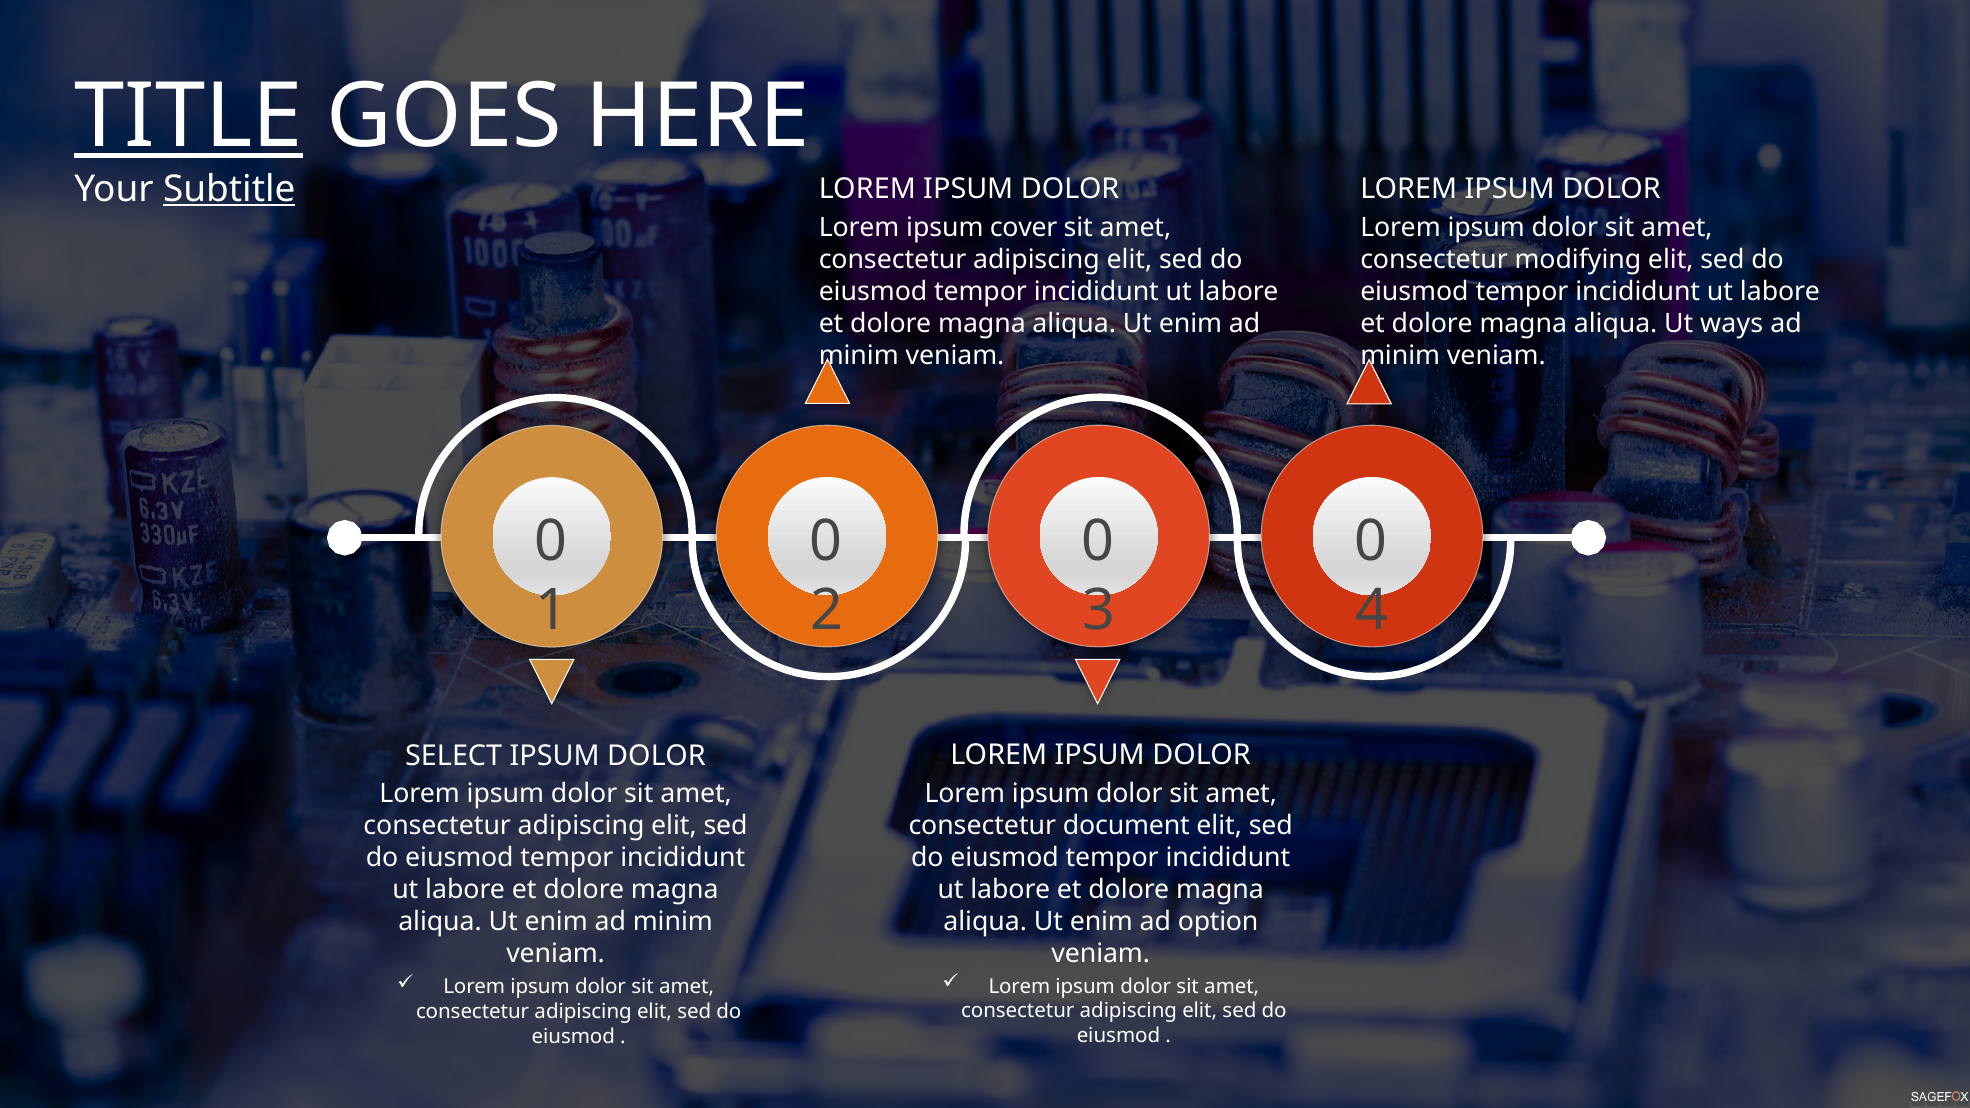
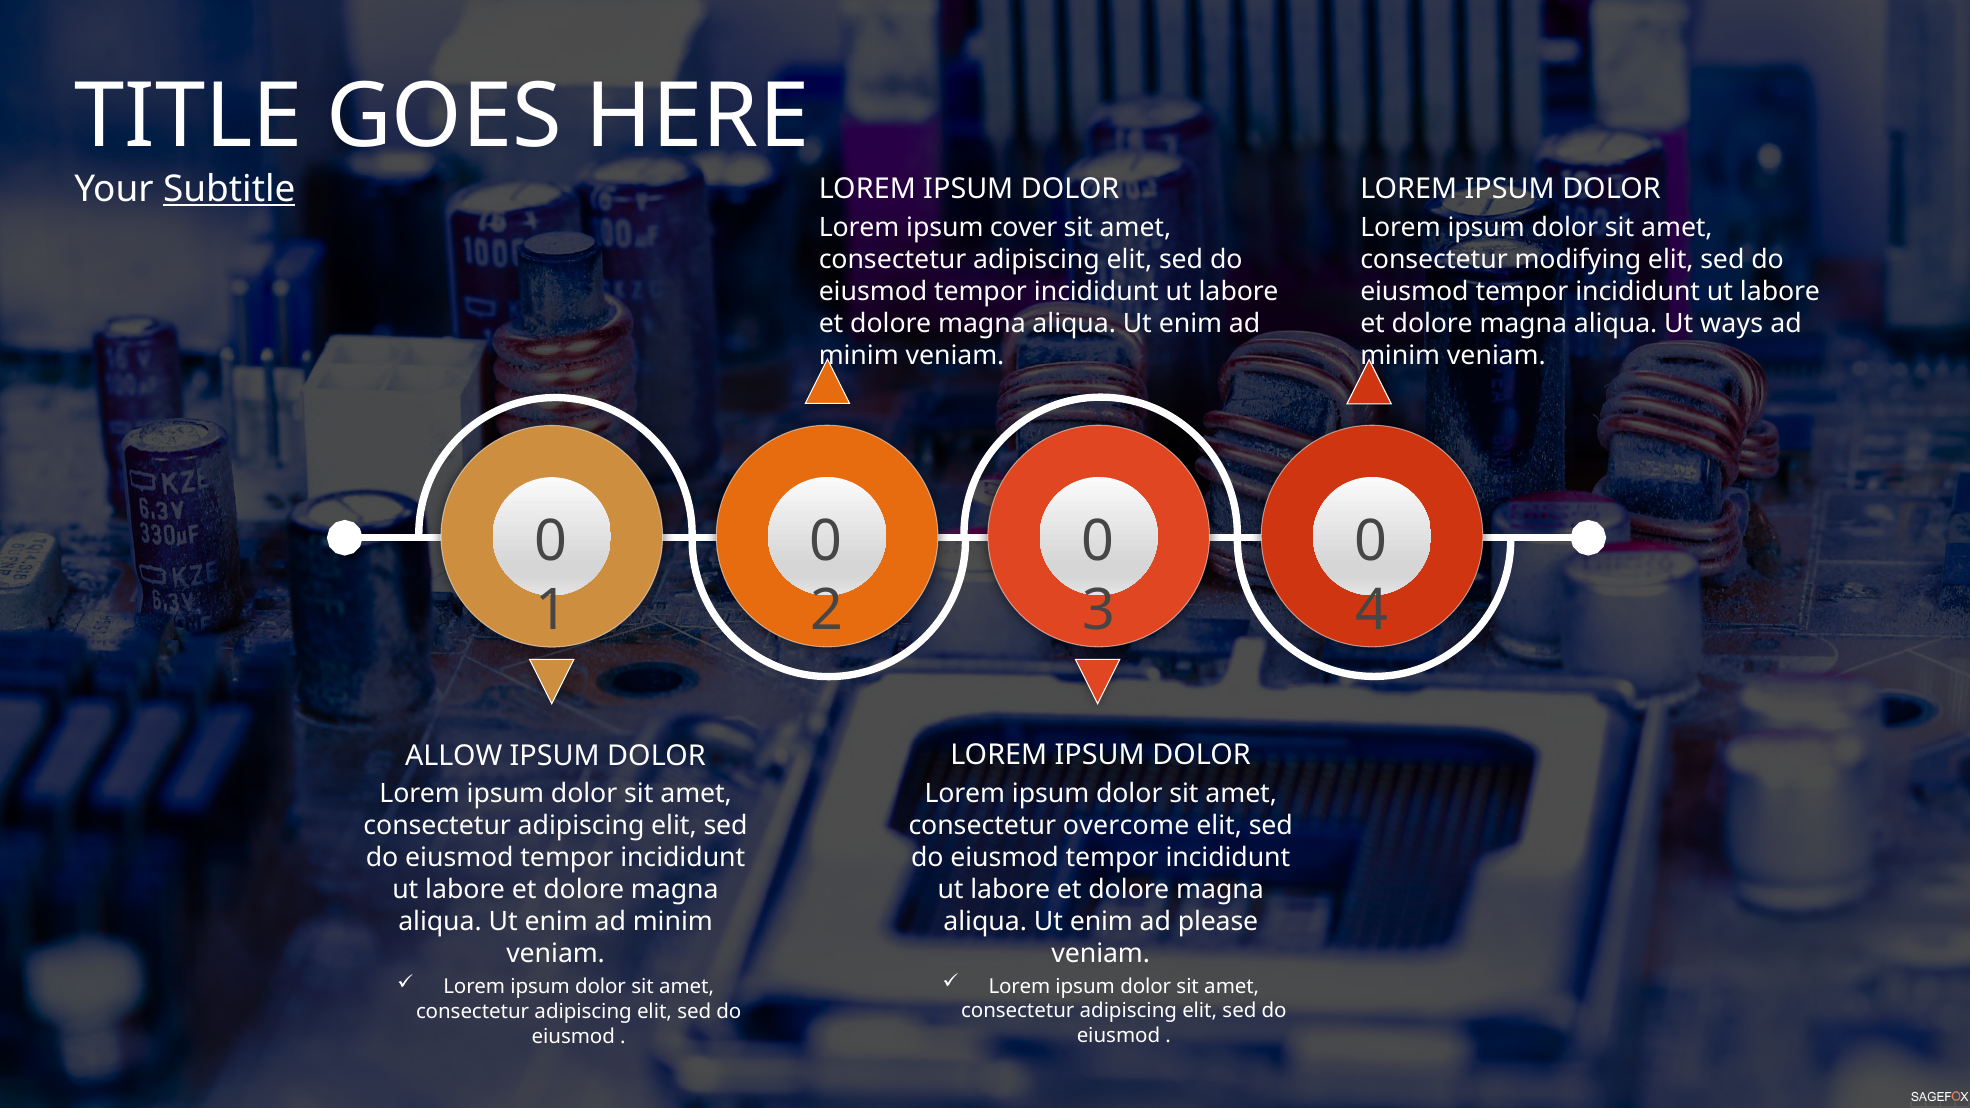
TITLE underline: present -> none (188, 117)
SELECT: SELECT -> ALLOW (454, 756)
document: document -> overcome (1126, 825)
option: option -> please (1218, 922)
